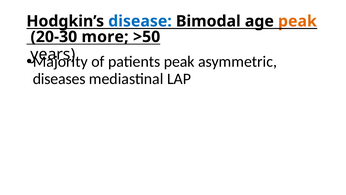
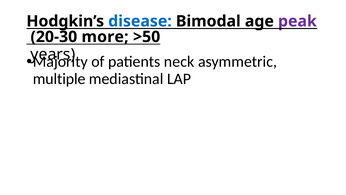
peak colour: orange -> purple (297, 21)
patients peak: peak -> neck (179, 62)
diseases: diseases -> multiple (59, 79)
